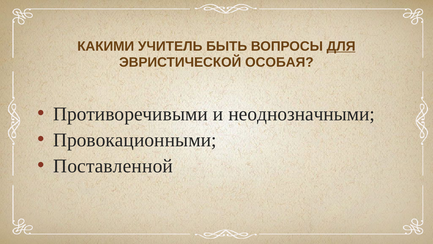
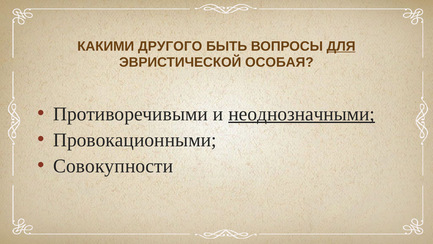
УЧИТЕЛЬ: УЧИТЕЛЬ -> ДРУГОГО (170, 46)
неоднозначными underline: none -> present (302, 114)
Поставленной: Поставленной -> Совокупности (113, 166)
